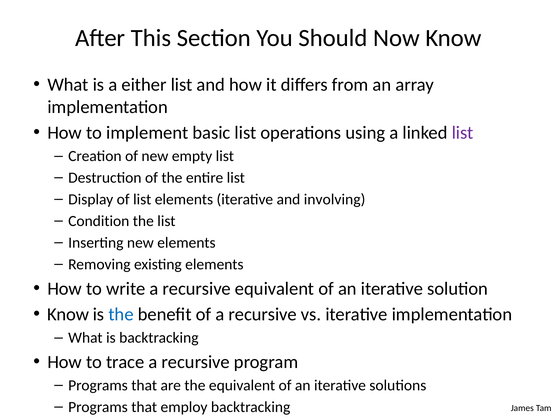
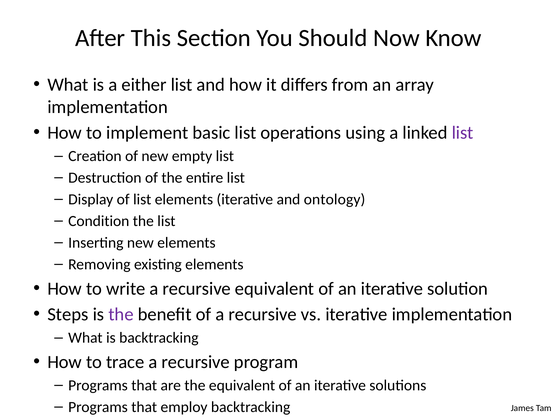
involving: involving -> ontology (335, 200)
Know: Know -> Steps (68, 315)
the colour: blue -> purple (121, 315)
